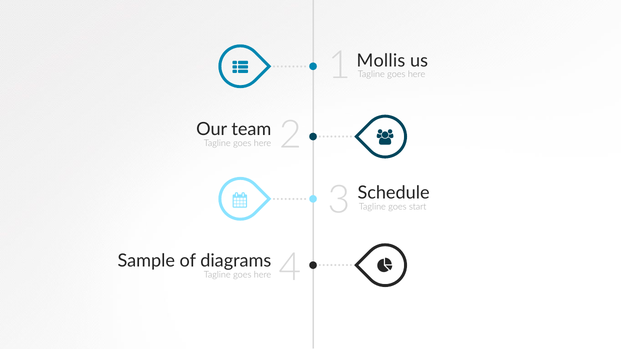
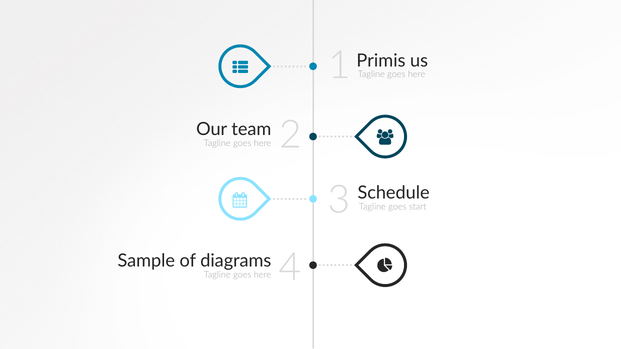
Mollis: Mollis -> Primis (381, 61)
